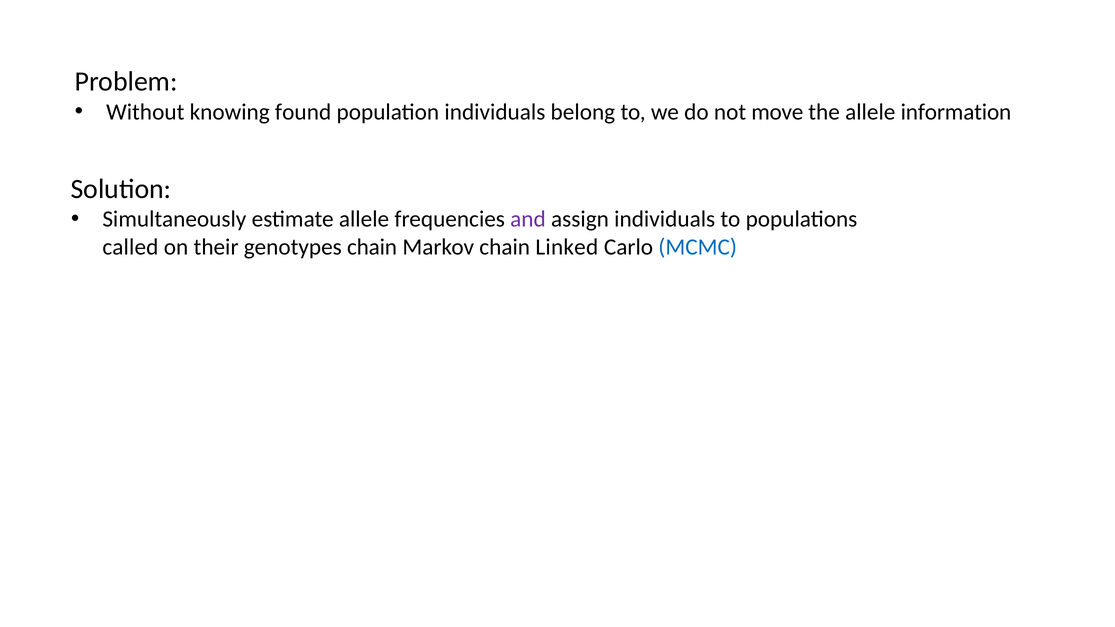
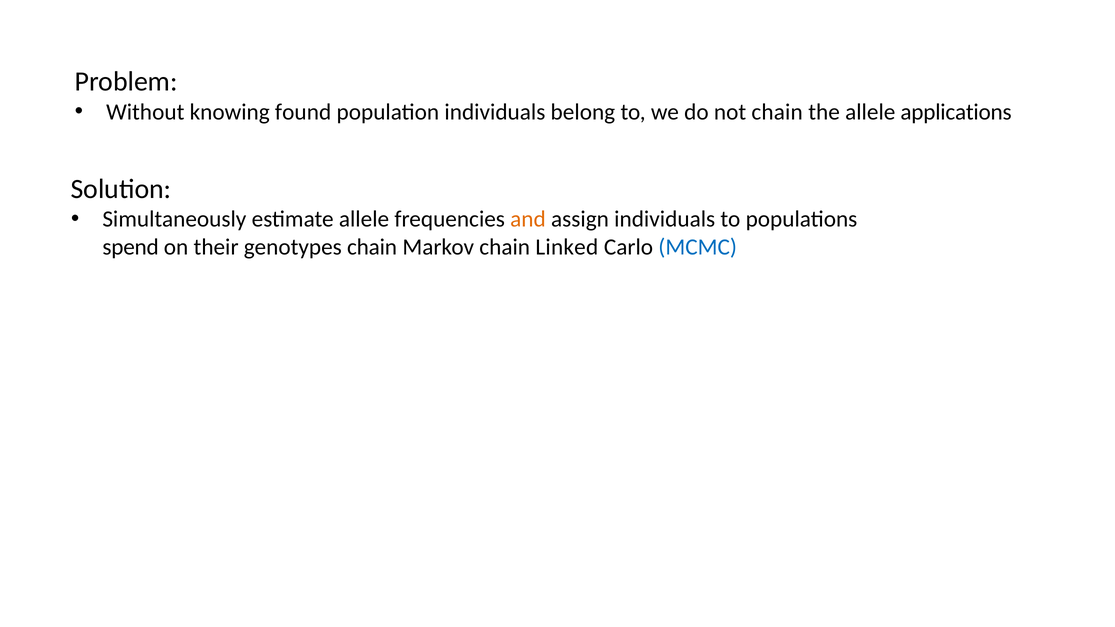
not move: move -> chain (777, 112)
information: information -> applications (956, 112)
and colour: purple -> orange (528, 219)
called: called -> spend (131, 247)
